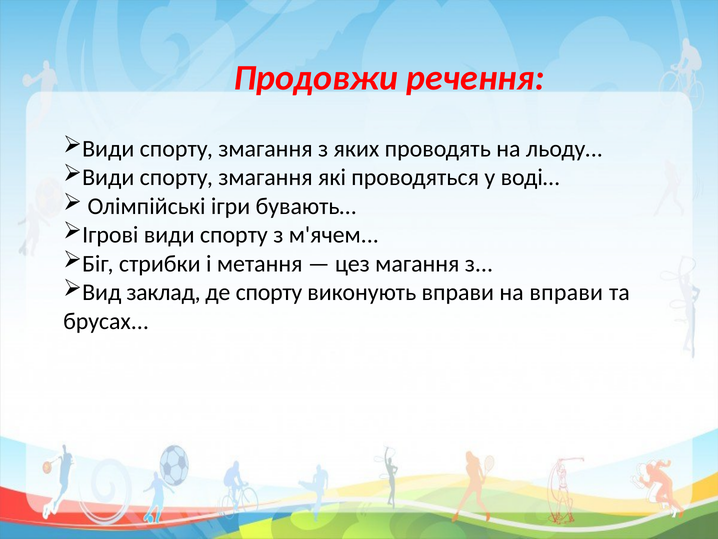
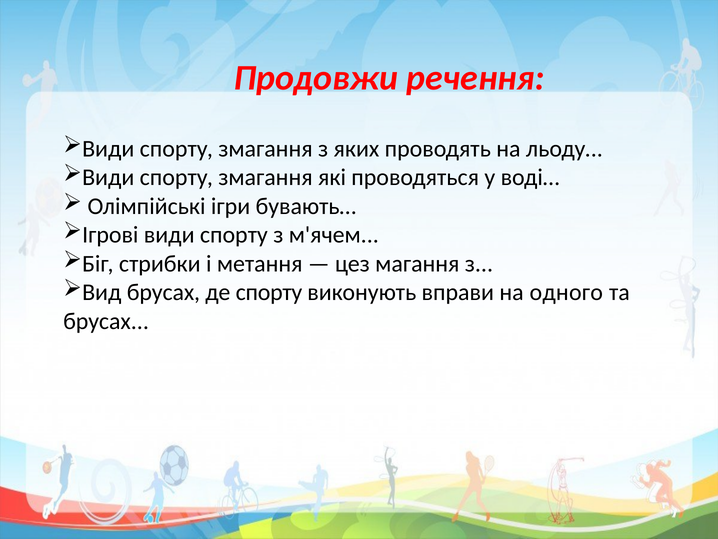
Вид заклад: заклад -> брусах (163, 292)
на вправи: вправи -> одного (566, 292)
